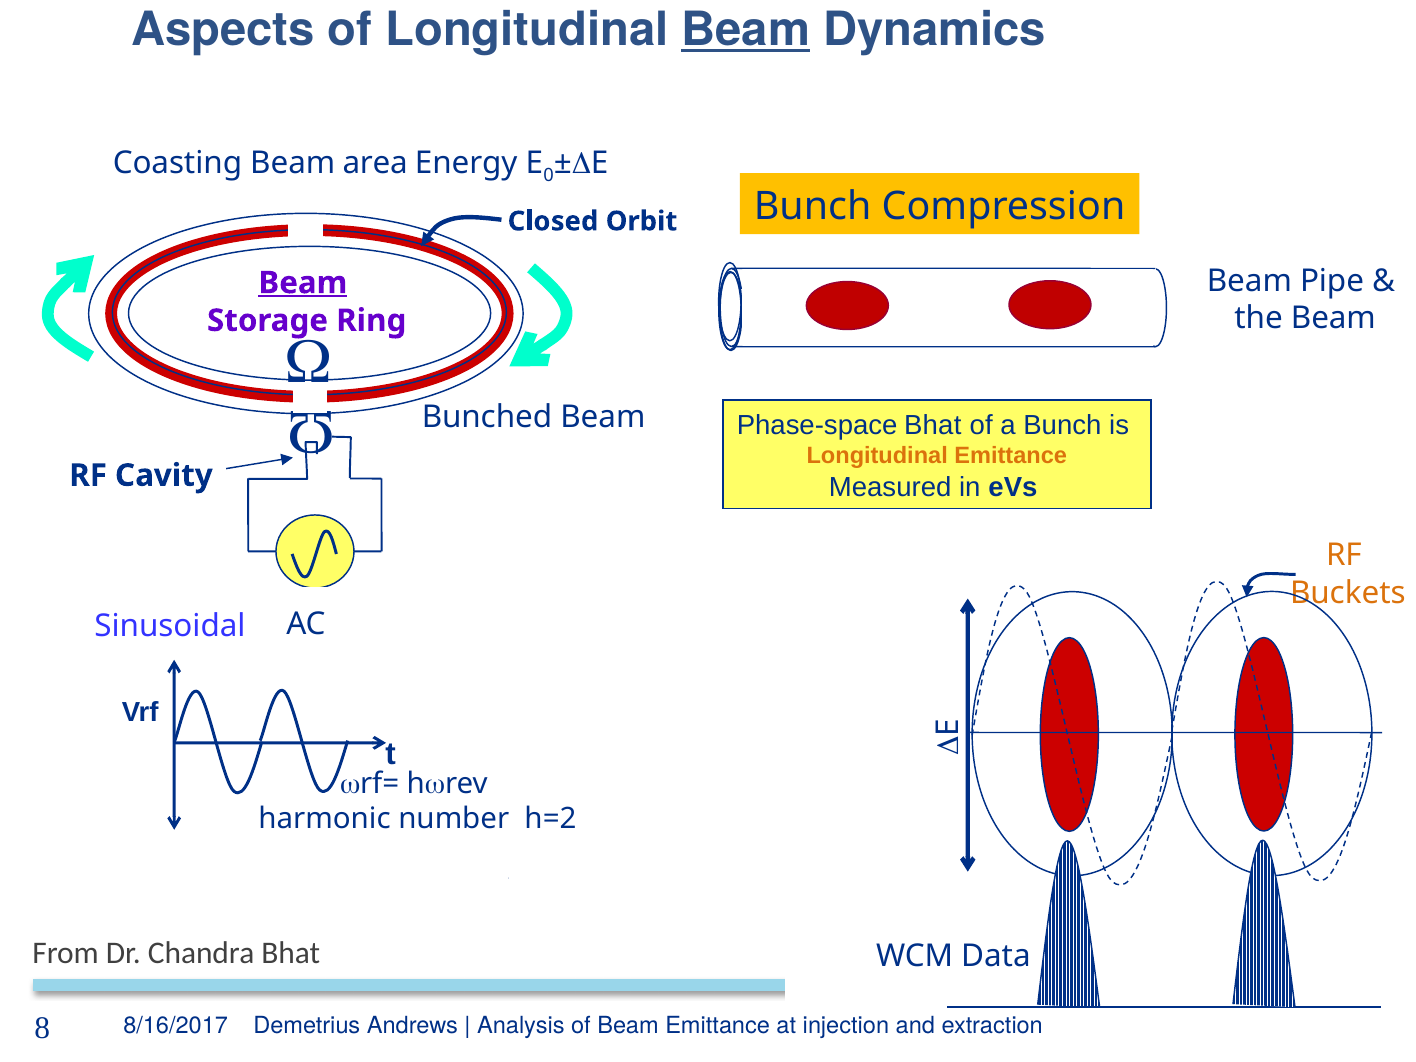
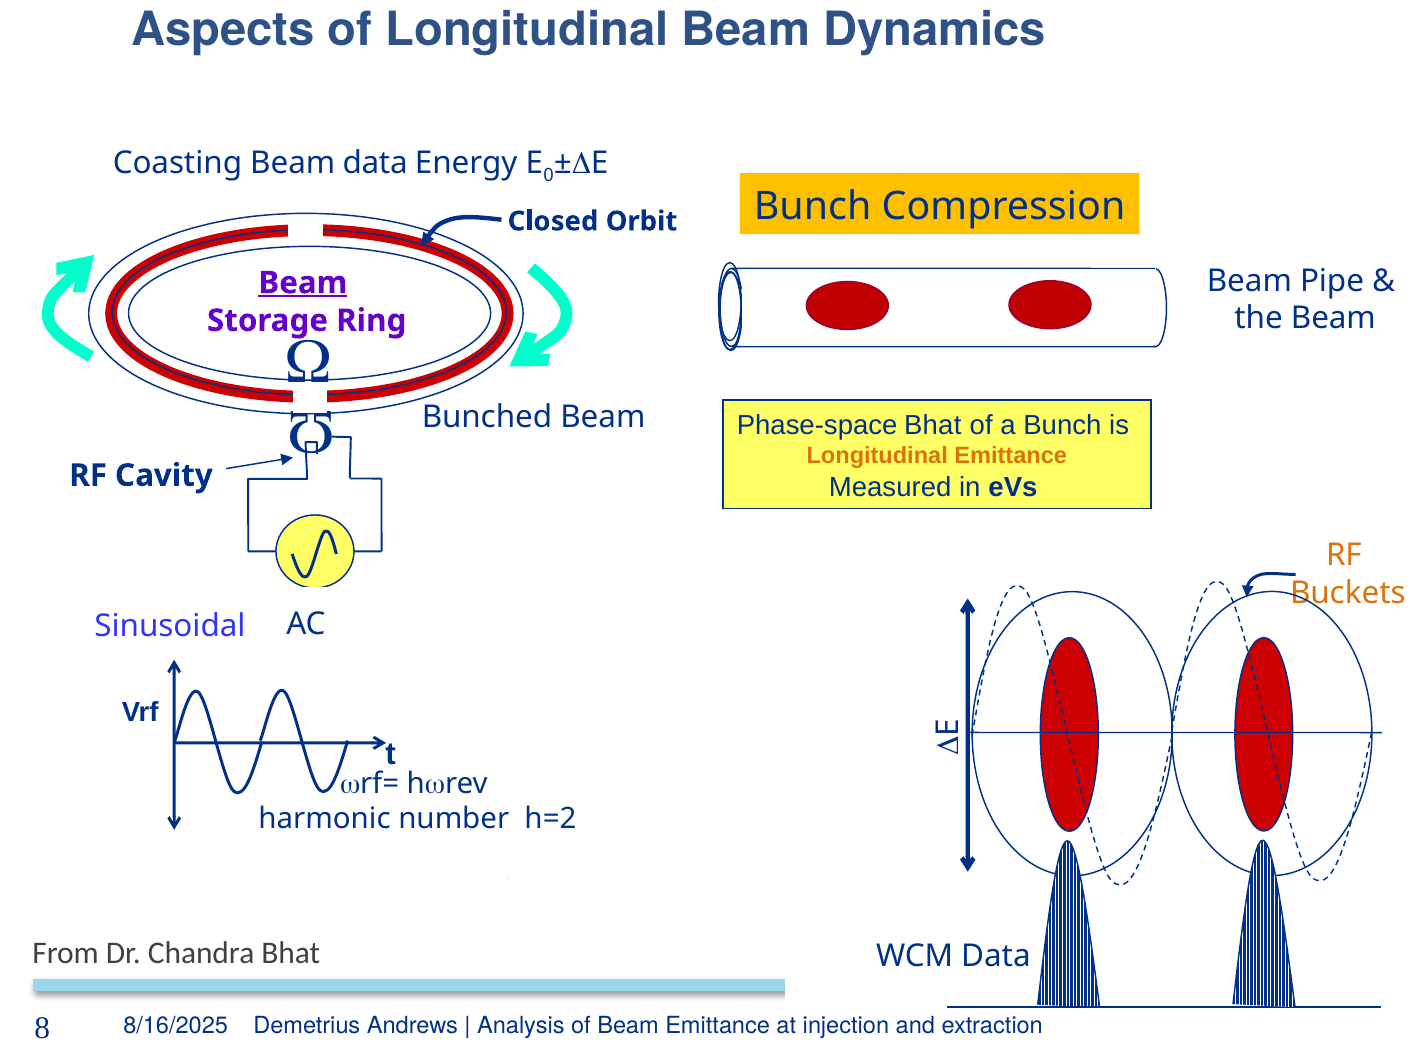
Beam underline: present -> none (746, 30)
Beam area: area -> data (375, 164)
8/16/2017: 8/16/2017 -> 8/16/2025 (176, 1025)
